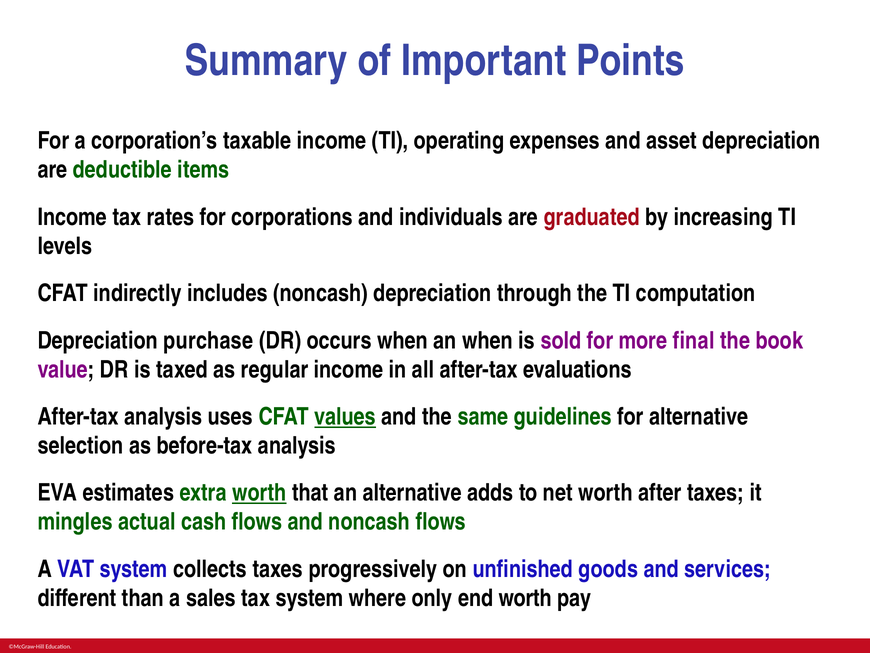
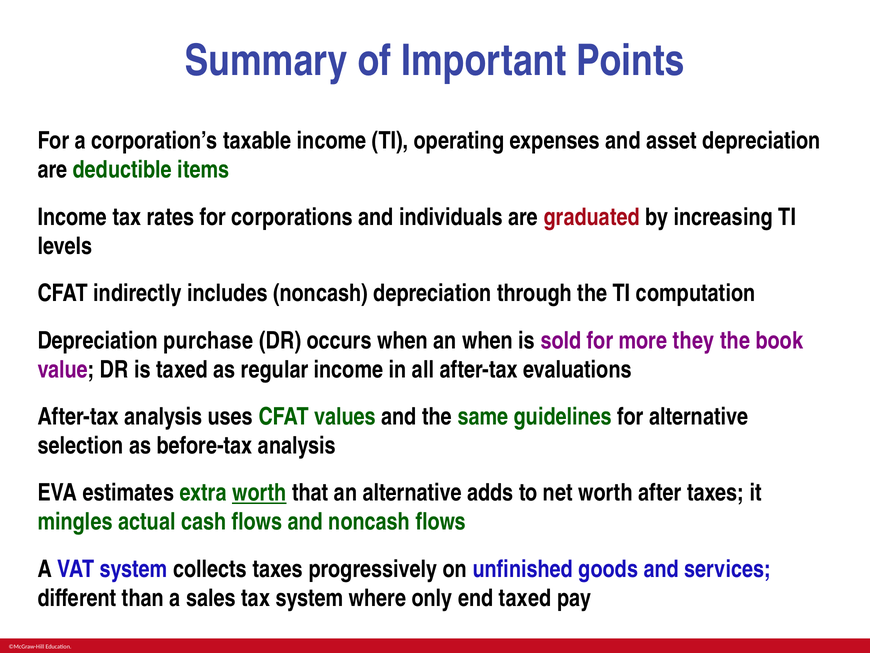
final: final -> they (694, 340)
values underline: present -> none (345, 416)
end worth: worth -> taxed (525, 598)
